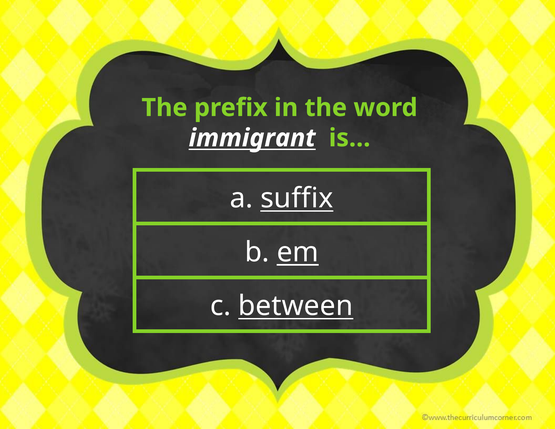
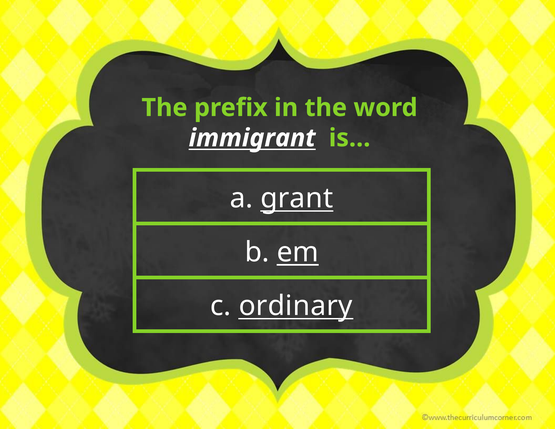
suffix: suffix -> grant (297, 198)
between: between -> ordinary (296, 306)
